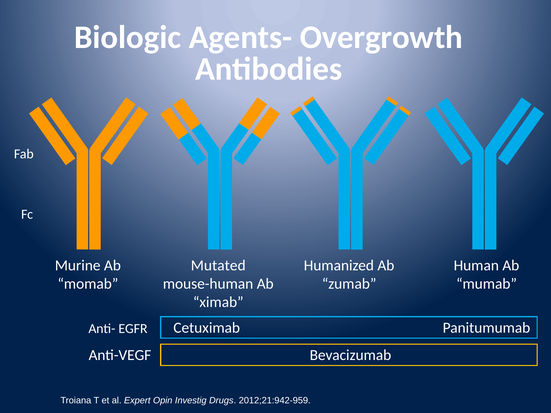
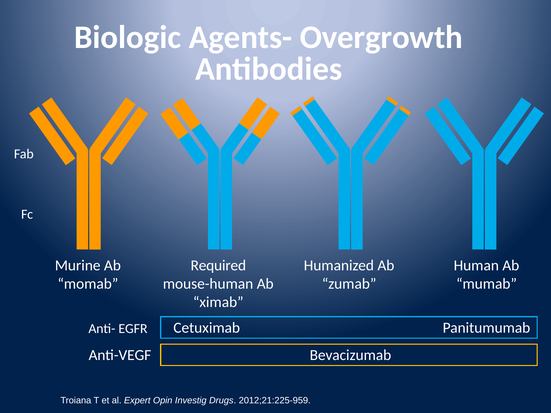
Mutated: Mutated -> Required (218, 266)
2012;21:942-959: 2012;21:942-959 -> 2012;21:225-959 (275, 401)
